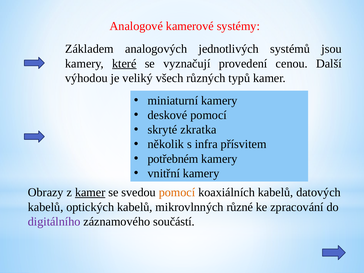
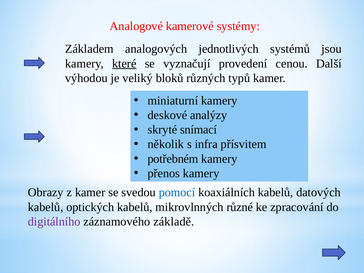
všech: všech -> bloků (170, 78)
deskové pomocí: pomocí -> analýzy (209, 115)
zkratka: zkratka -> snímací (199, 130)
vnitřní: vnitřní -> přenos (164, 173)
kamer underline: present -> none (90, 192)
pomocí colour: orange -> blue (177, 192)
součástí: součástí -> základě (174, 222)
